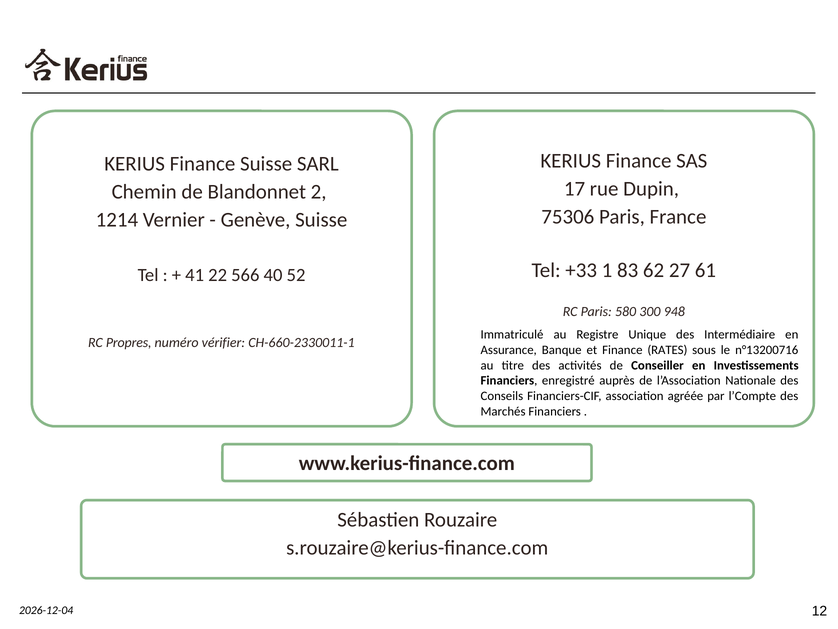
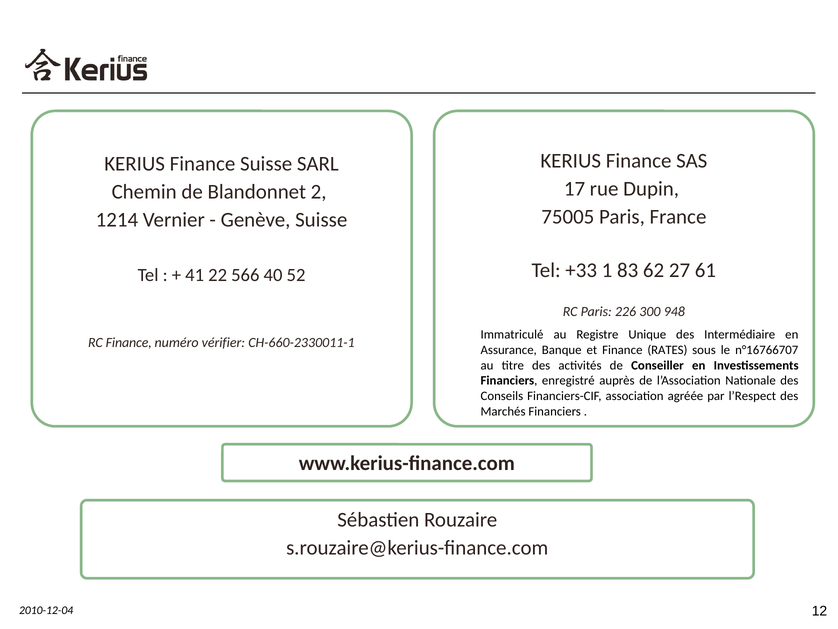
75306: 75306 -> 75005 (568, 217)
580: 580 -> 226 (626, 311)
RC Propres: Propres -> Finance (129, 343)
n°13200716: n°13200716 -> n°16766707 (767, 350)
l’Compte: l’Compte -> l’Respect (752, 396)
2026-12-04: 2026-12-04 -> 2010-12-04 (46, 610)
